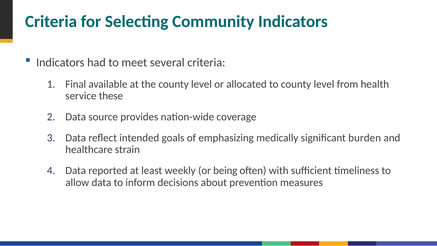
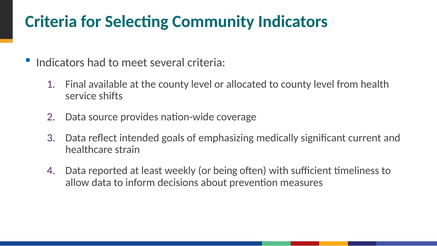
these: these -> shifts (111, 96)
burden: burden -> current (365, 138)
